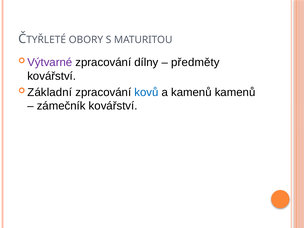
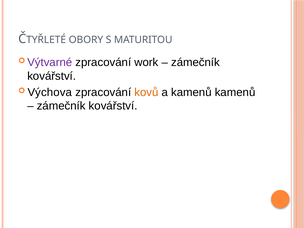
dílny: dílny -> work (146, 62)
předměty: předměty -> zámečník (195, 62)
Základní: Základní -> Výchova (50, 92)
kovů colour: blue -> orange (146, 92)
